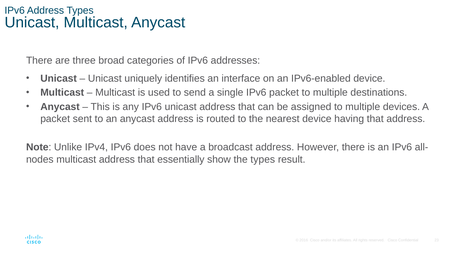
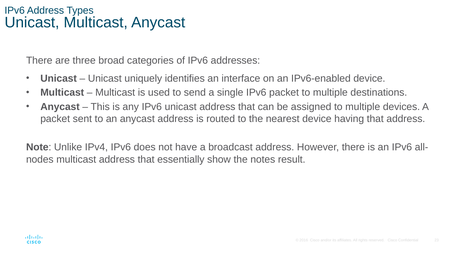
the types: types -> notes (263, 160)
